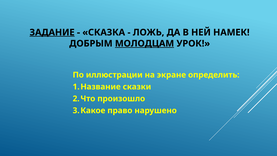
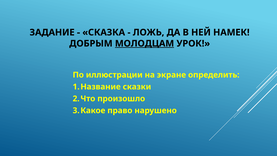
ЗАДАНИЕ underline: present -> none (52, 32)
